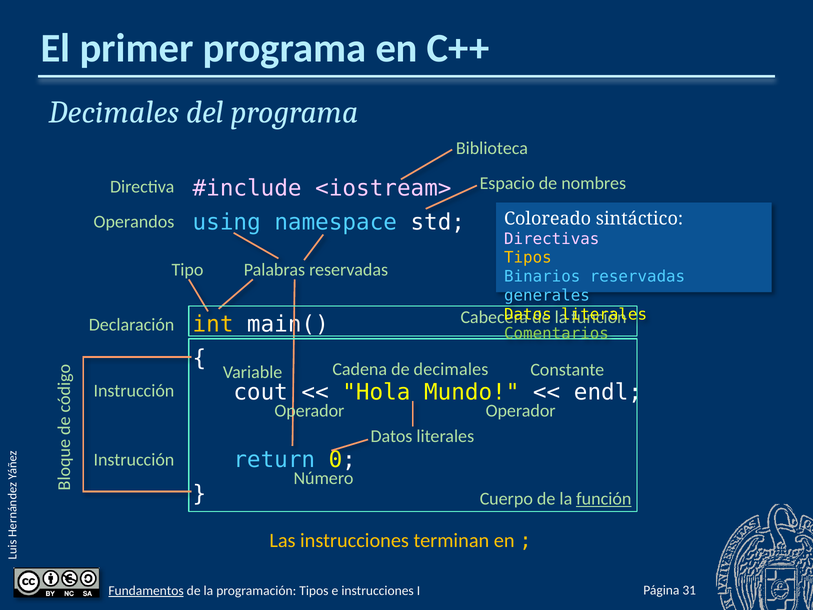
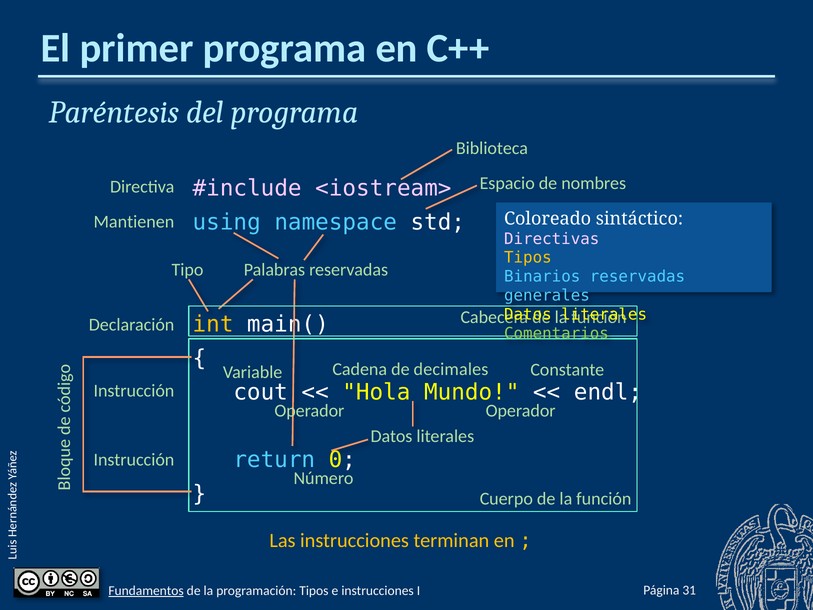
Decimales: Decimales -> Paréntesis (114, 112)
Operandos: Operandos -> Mantienen (134, 222)
función underline: present -> none (604, 499)
